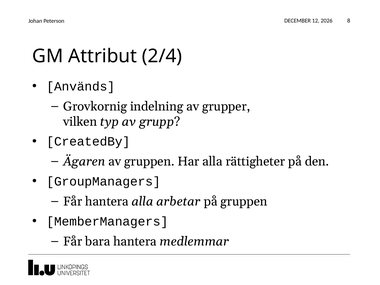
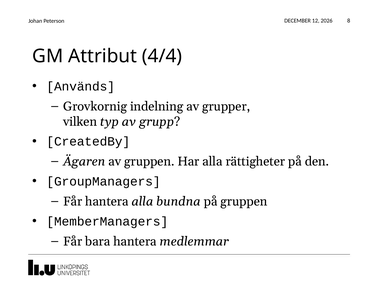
2/4: 2/4 -> 4/4 (162, 56)
arbetar: arbetar -> bundna (178, 201)
